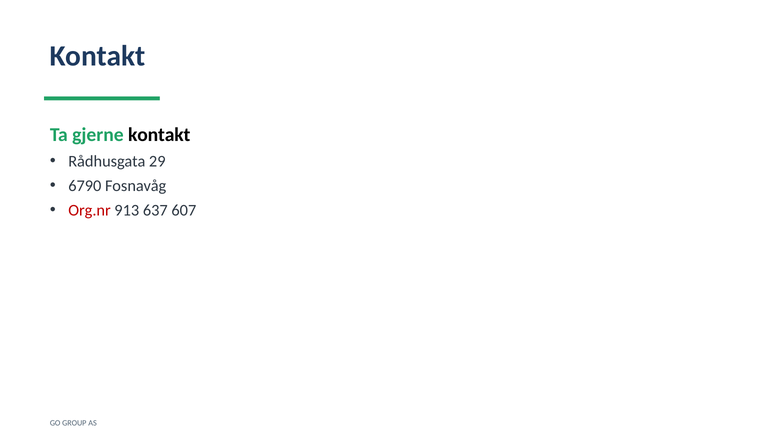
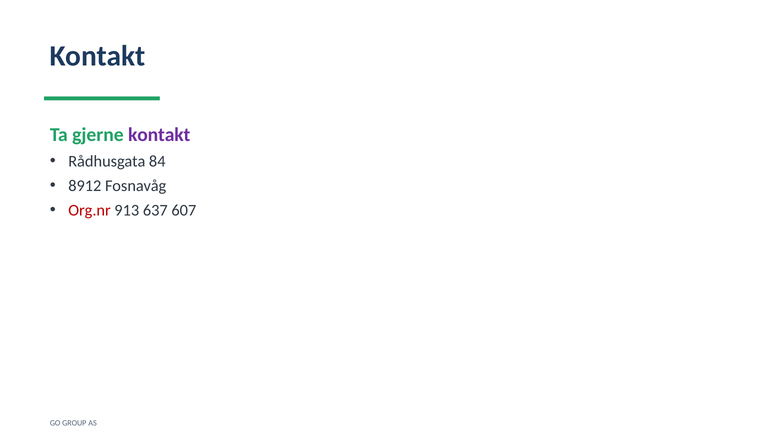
kontakt colour: black -> purple (159, 135)
29: 29 -> 84 (157, 161)
6790: 6790 -> 8912 (85, 186)
